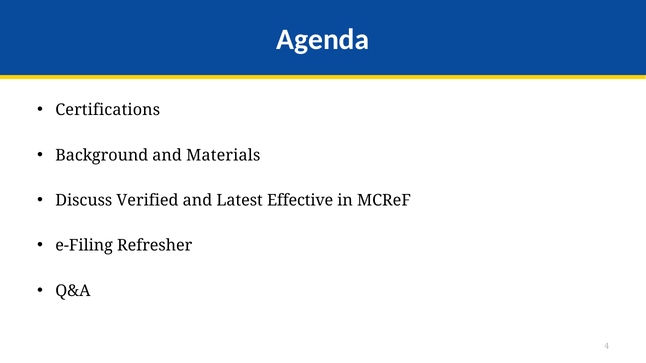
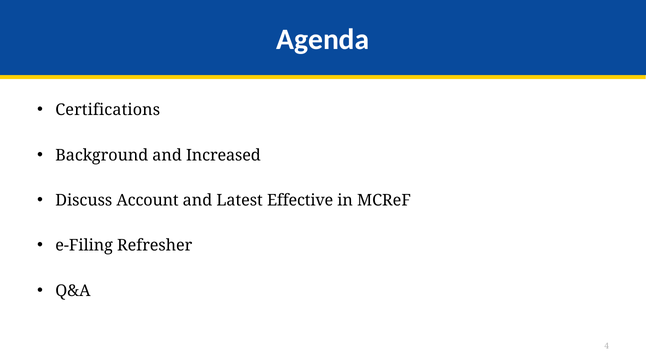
Materials: Materials -> Increased (223, 155)
Verified: Verified -> Account (148, 201)
